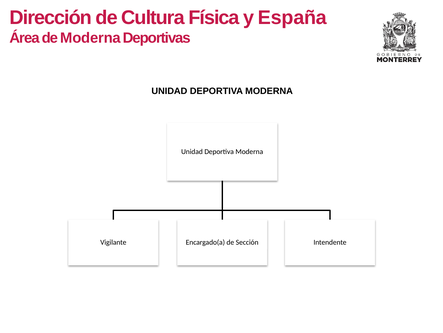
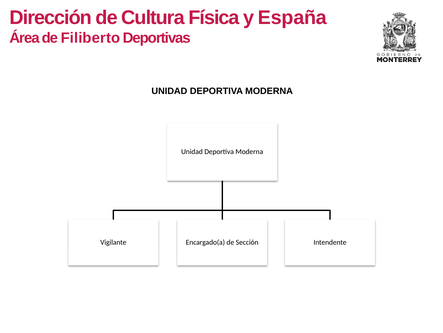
de Moderna: Moderna -> Filiberto (90, 38)
